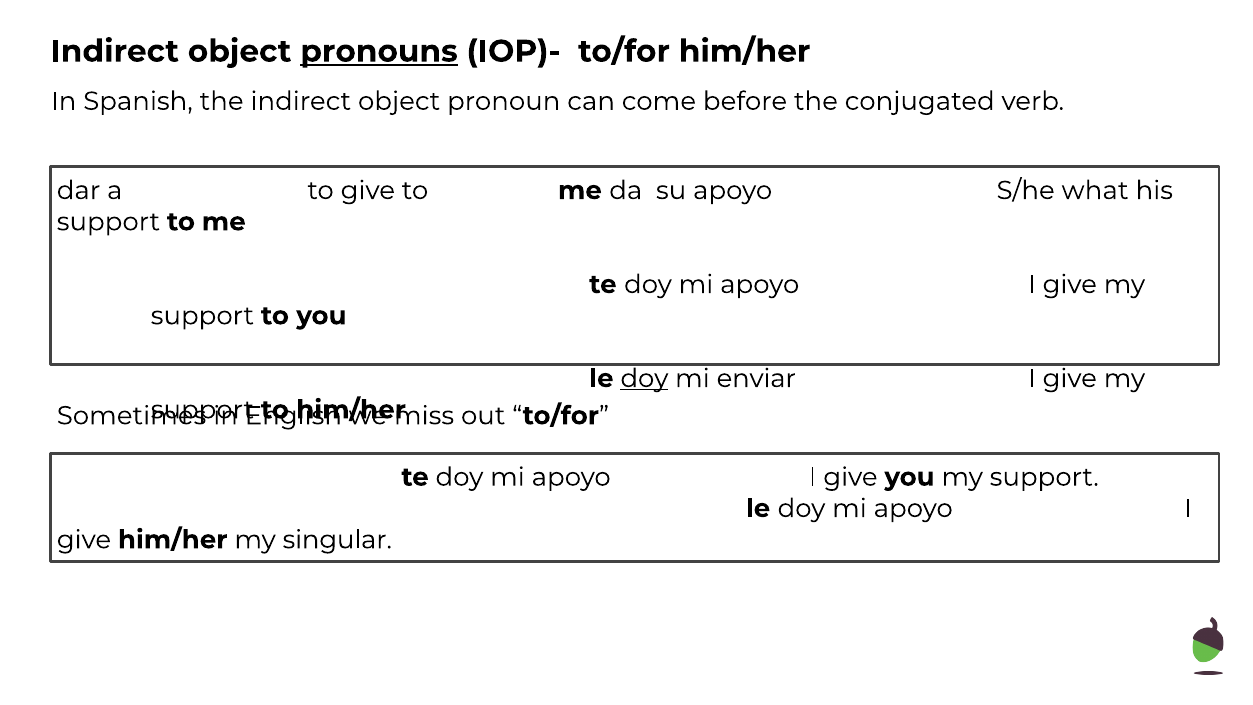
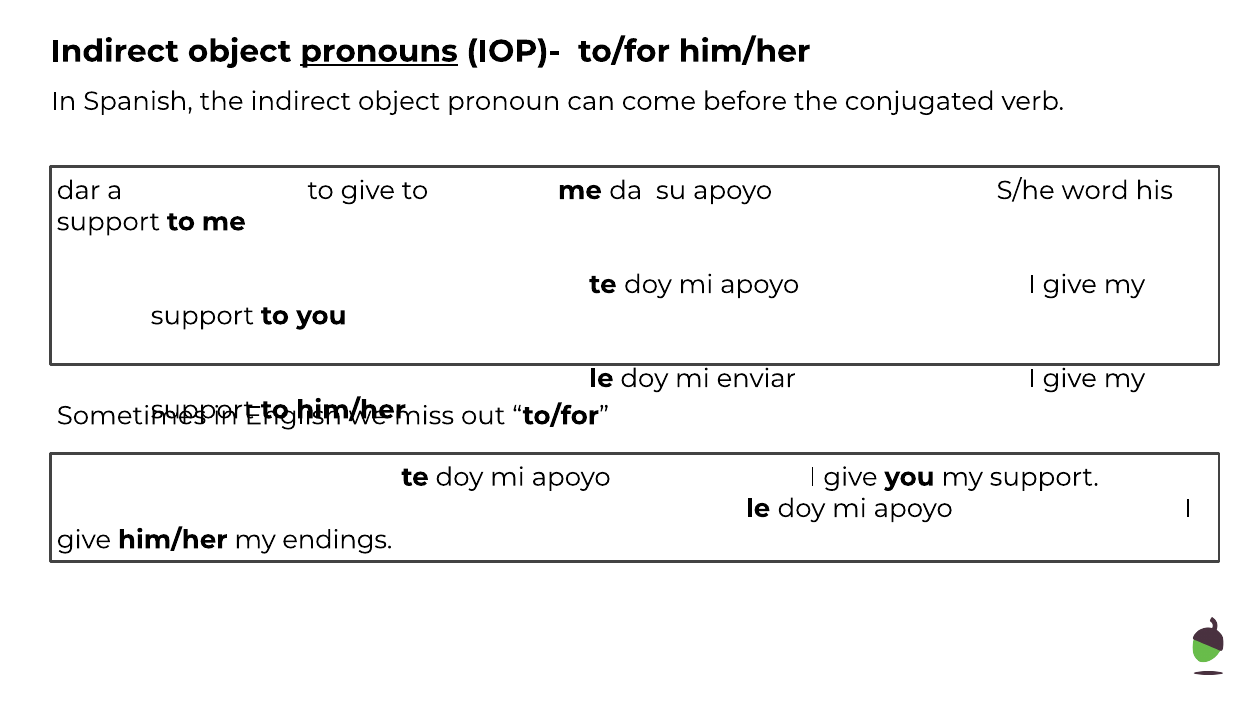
what: what -> word (1095, 190)
doy underline: present -> none (644, 378)
singular: singular -> endings (337, 540)
